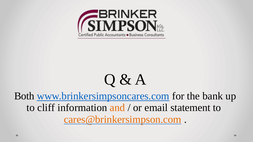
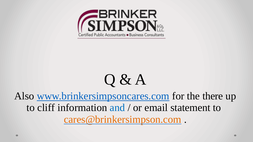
Both: Both -> Also (24, 96)
bank: bank -> there (213, 96)
and colour: orange -> blue (117, 108)
